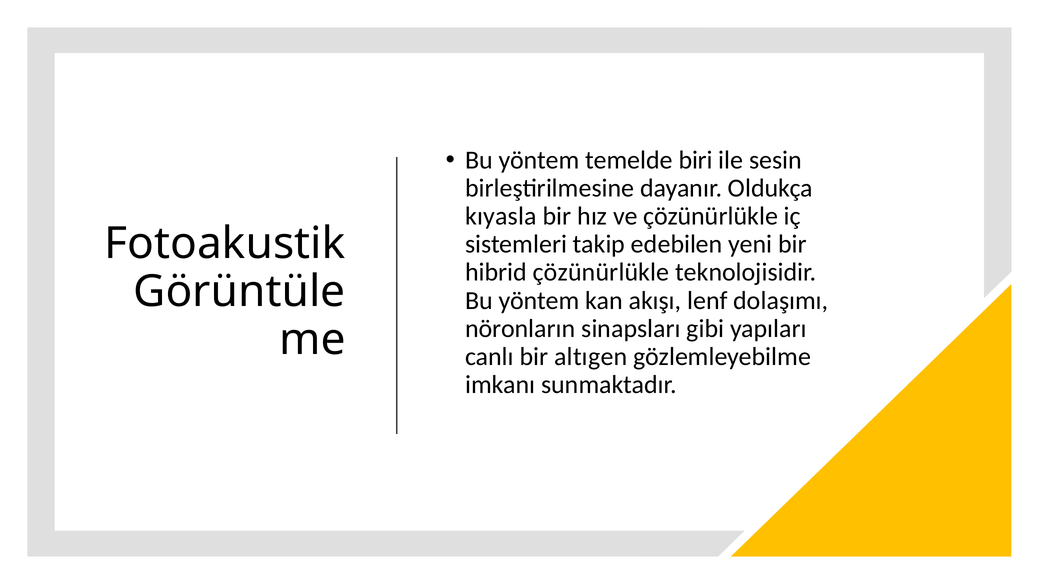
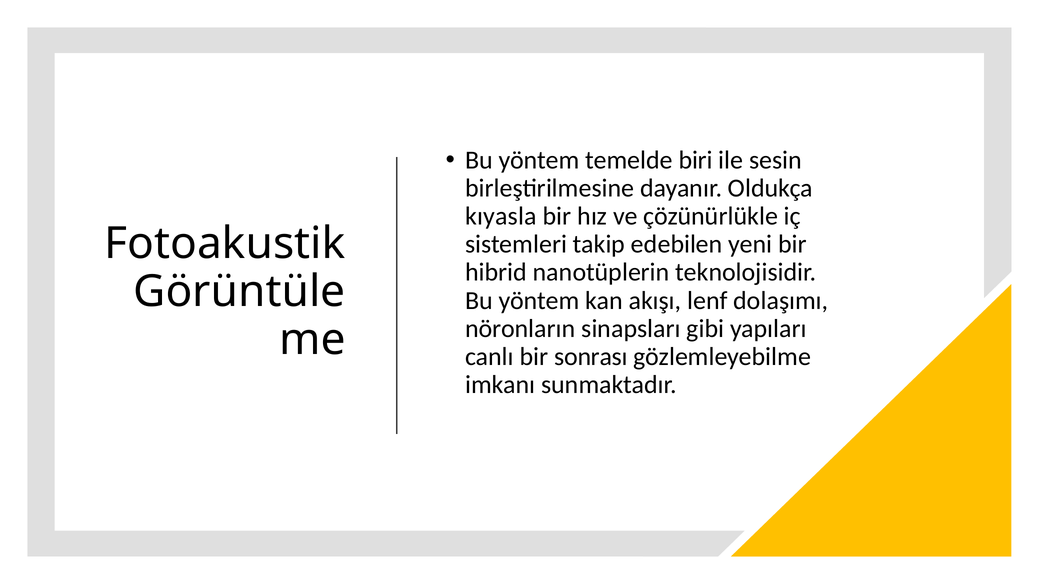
hibrid çözünürlükle: çözünürlükle -> nanotüplerin (601, 273)
altıgen: altıgen -> sonrası (591, 357)
